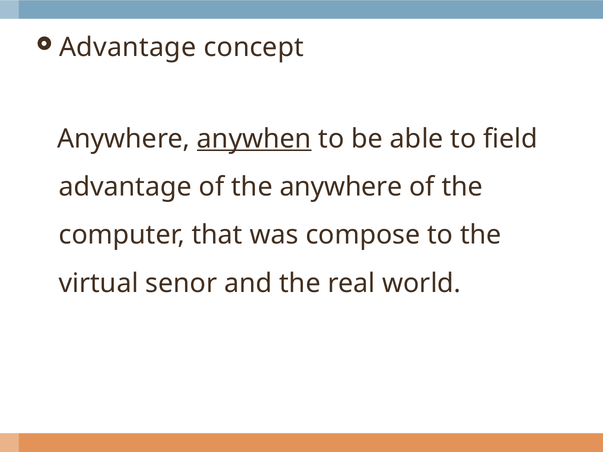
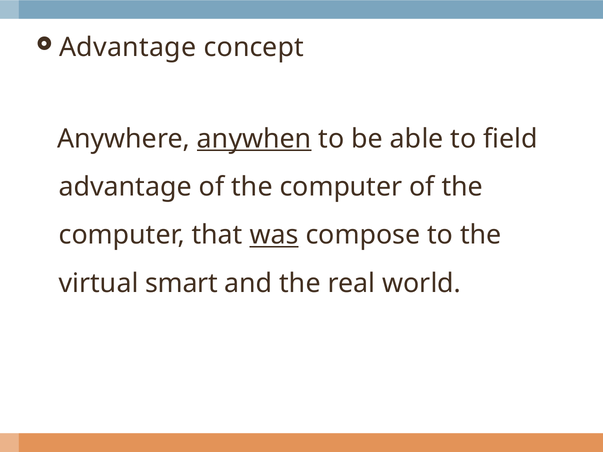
advantage of the anywhere: anywhere -> computer (341, 187)
was underline: none -> present (274, 235)
senor: senor -> smart (181, 283)
